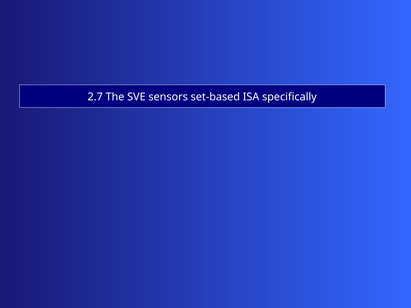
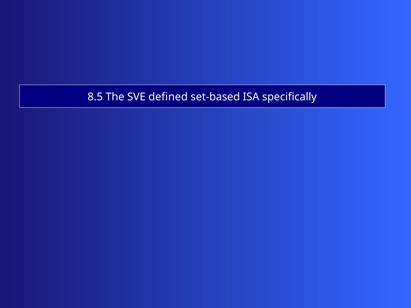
2.7: 2.7 -> 8.5 (95, 97)
sensors: sensors -> defined (168, 97)
